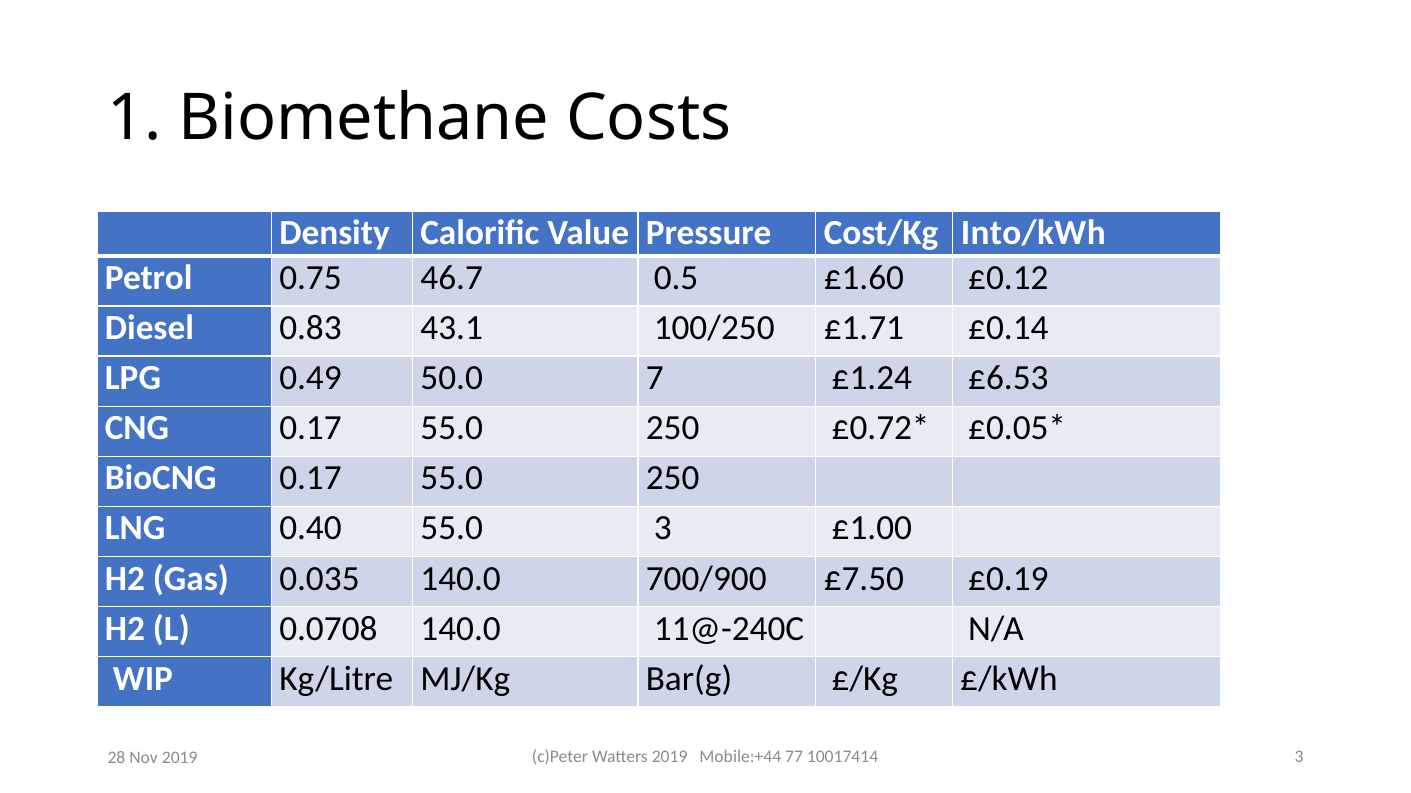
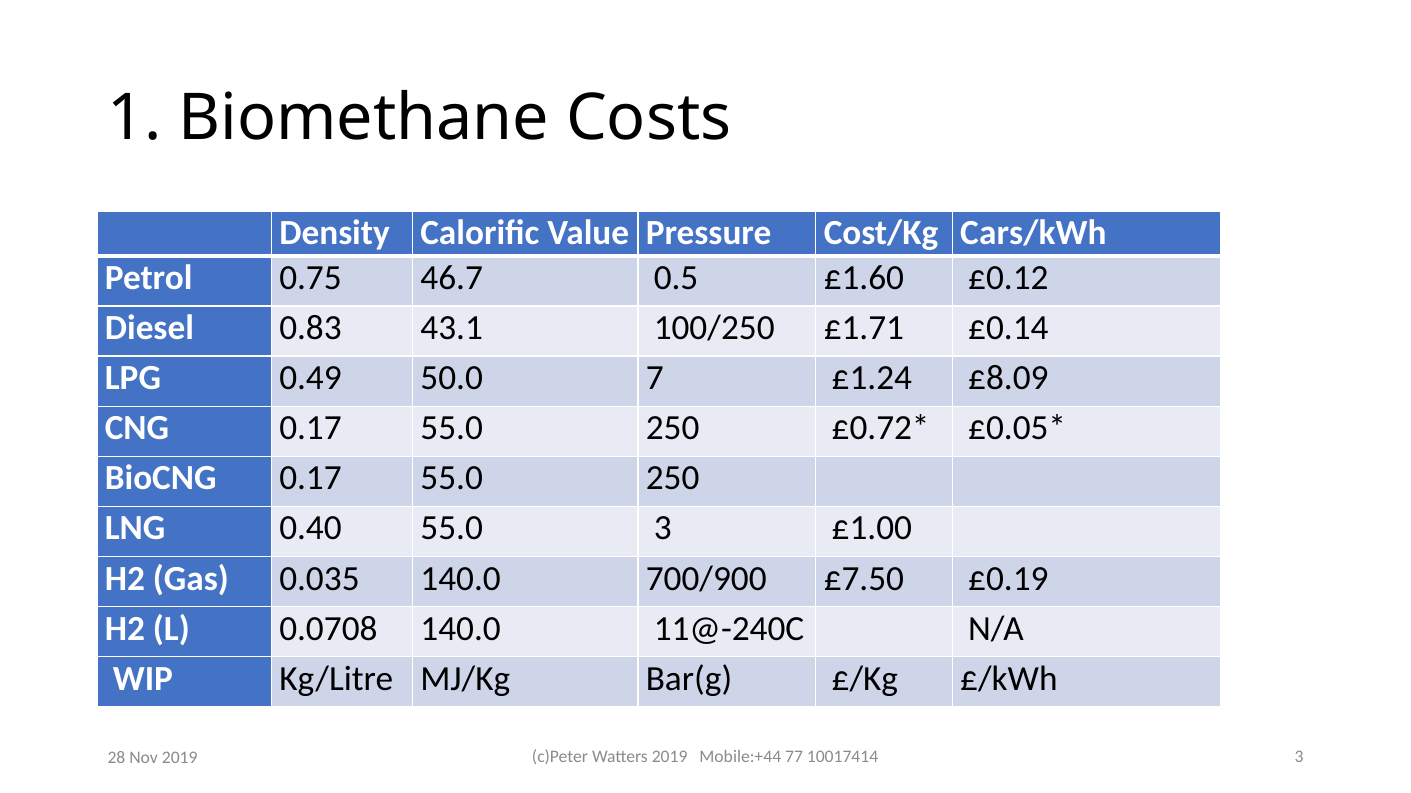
Into/kWh: Into/kWh -> Cars/kWh (1033, 234)
£6.53: £6.53 -> £8.09 (1008, 378)
